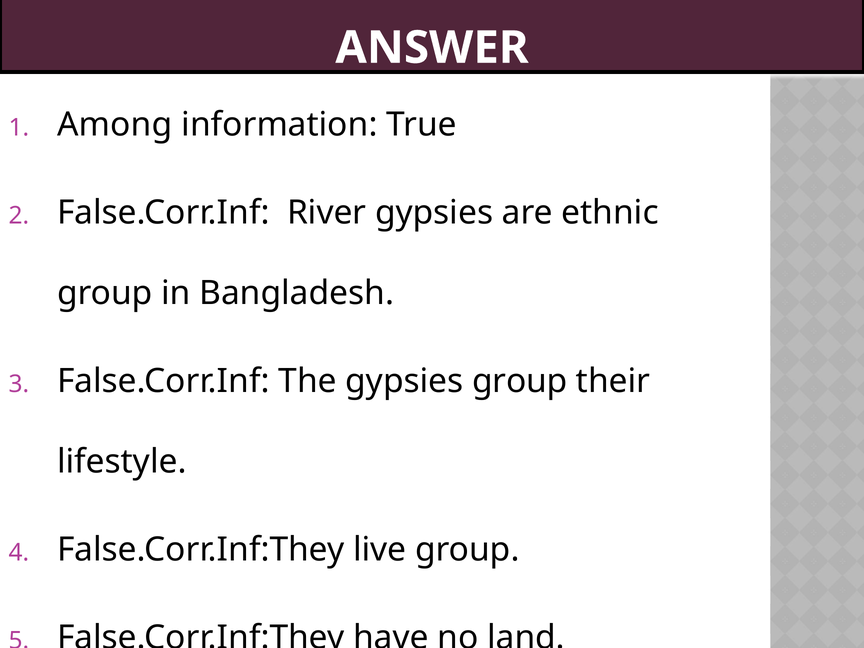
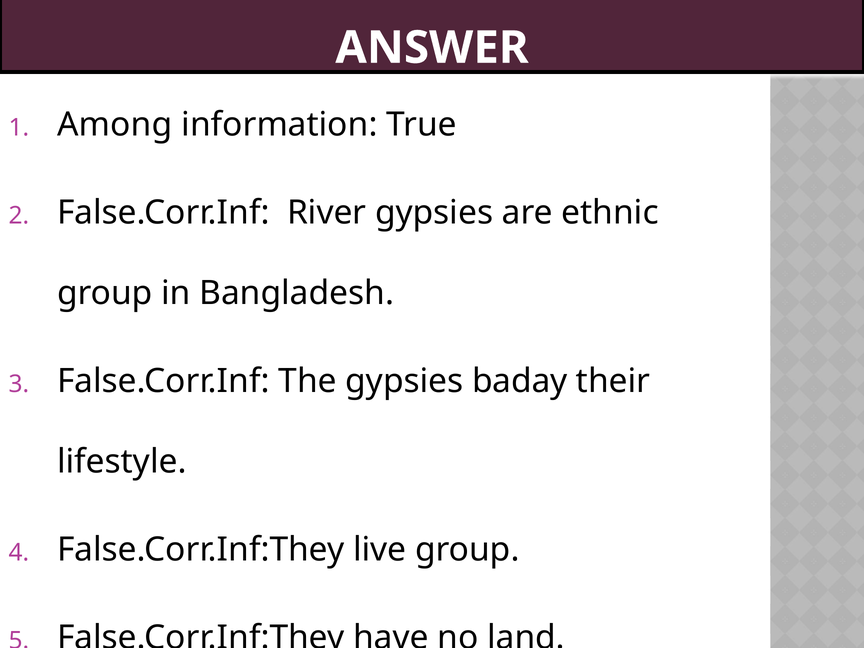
gypsies group: group -> baday (520, 381)
